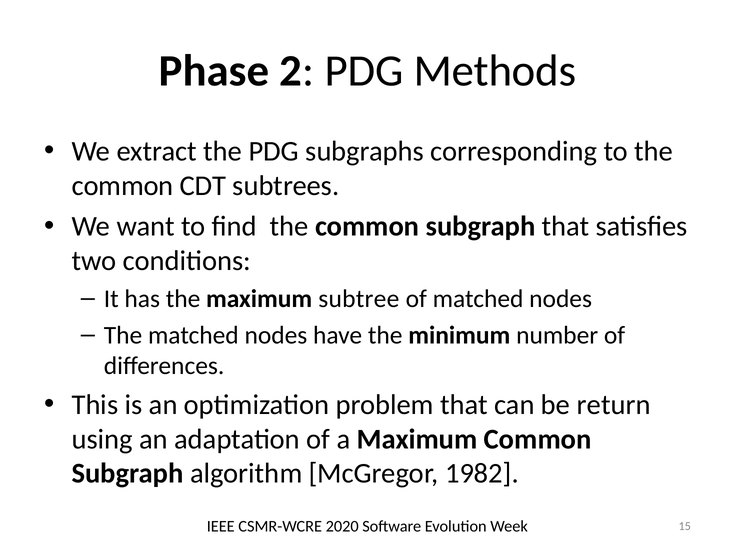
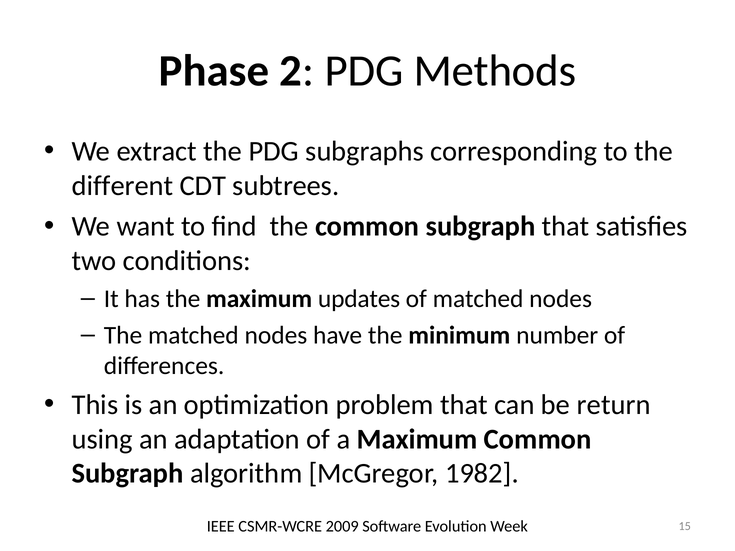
common: common -> different (122, 186)
subtree: subtree -> updates (359, 299)
2020: 2020 -> 2009 (342, 527)
